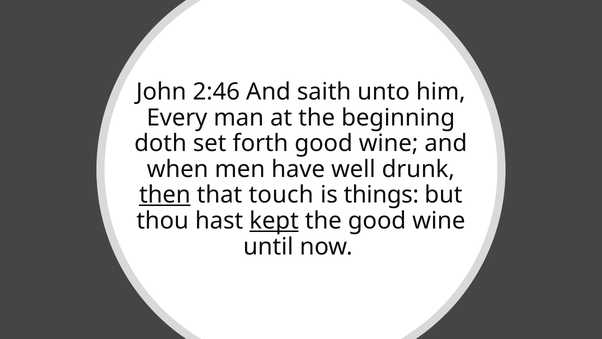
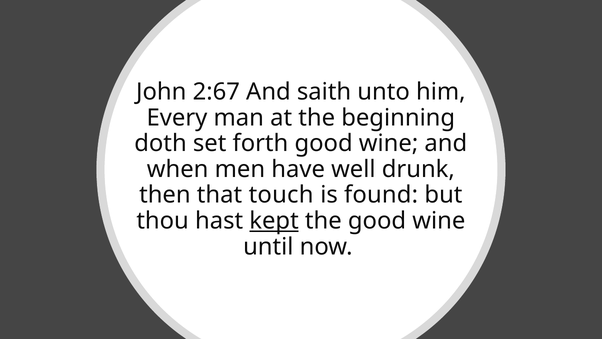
2:46: 2:46 -> 2:67 (216, 92)
then underline: present -> none (165, 195)
things: things -> found (381, 195)
